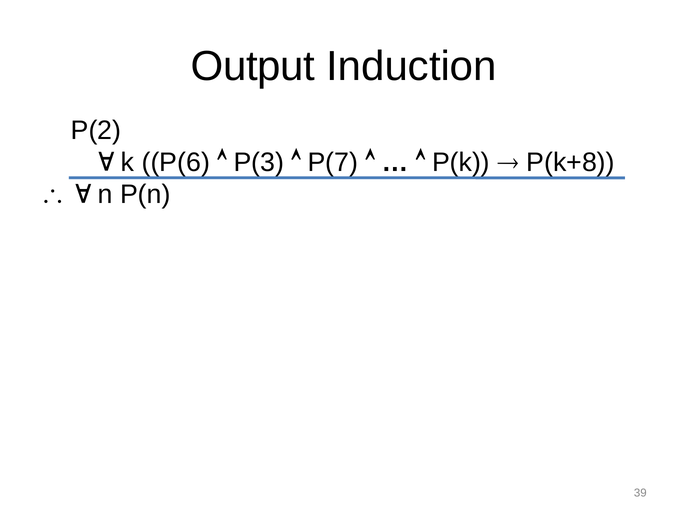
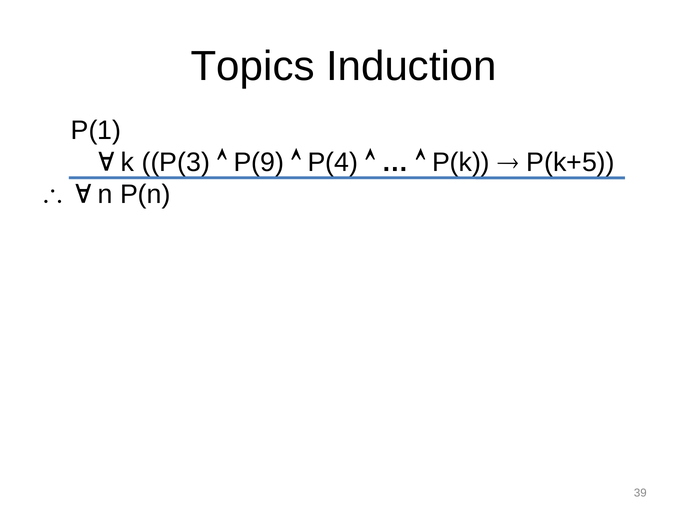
Output: Output -> Topics (253, 67)
P(2: P(2 -> P(1 (96, 130)
P(6: P(6 -> P(3 (176, 162)
P(3: P(3 -> P(9 (259, 162)
P(7: P(7 -> P(4 (333, 162)
P(k+8: P(k+8 -> P(k+5 (571, 162)
